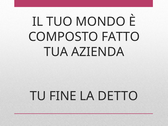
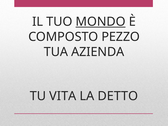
MONDO underline: none -> present (101, 22)
FATTO: FATTO -> PEZZO (121, 37)
FINE: FINE -> VITA (63, 96)
